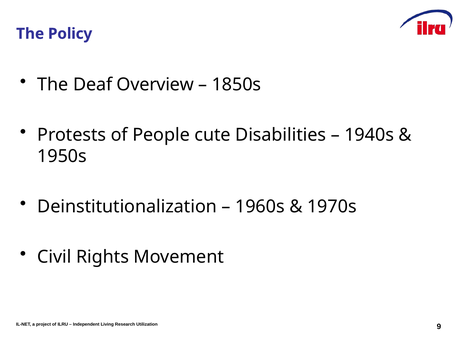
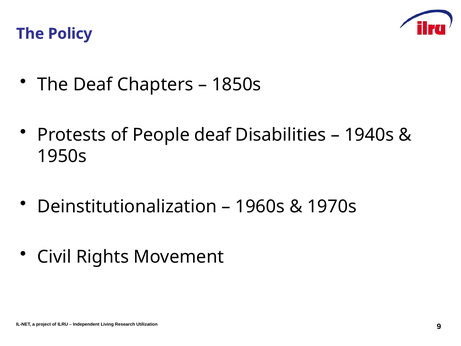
Overview: Overview -> Chapters (155, 84)
People cute: cute -> deaf (213, 135)
